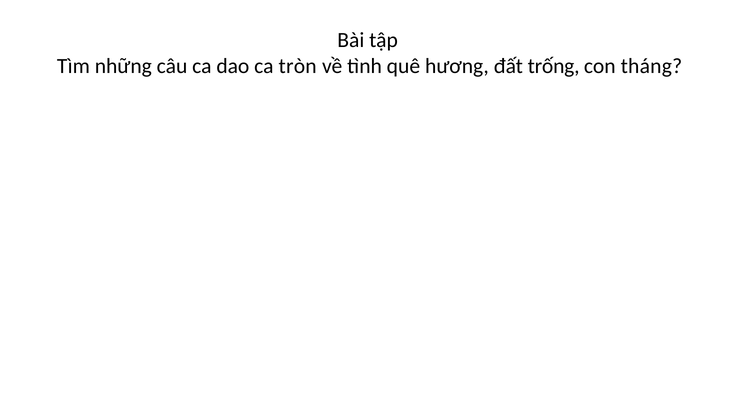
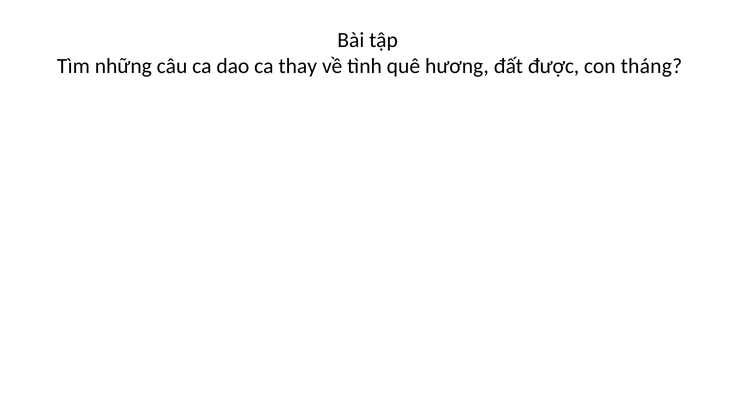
tròn: tròn -> thay (298, 66)
trống: trống -> được (554, 66)
